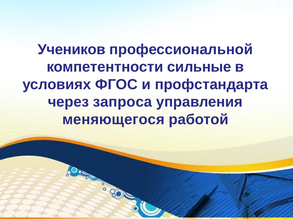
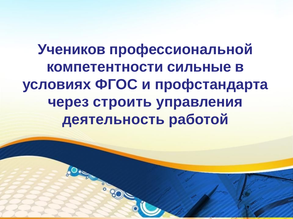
запроса: запроса -> строить (122, 102)
меняющегося: меняющегося -> деятельность (113, 120)
